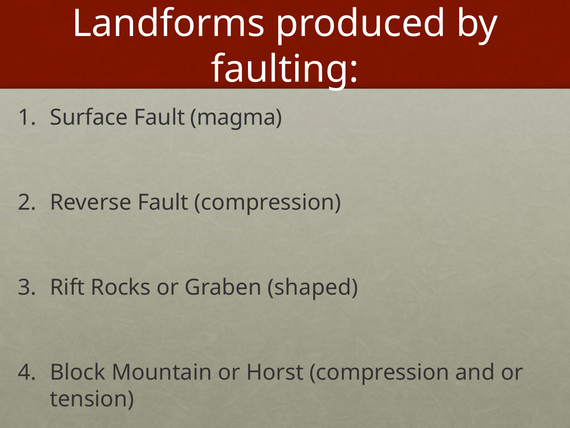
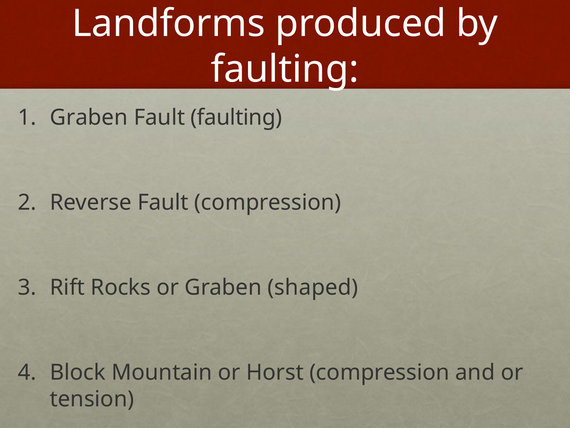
Surface: Surface -> Graben (89, 117)
Fault magma: magma -> faulting (236, 117)
